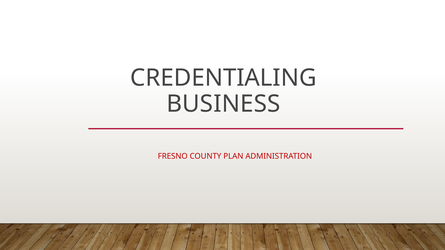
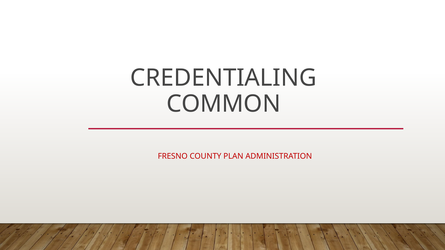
BUSINESS: BUSINESS -> COMMON (224, 104)
